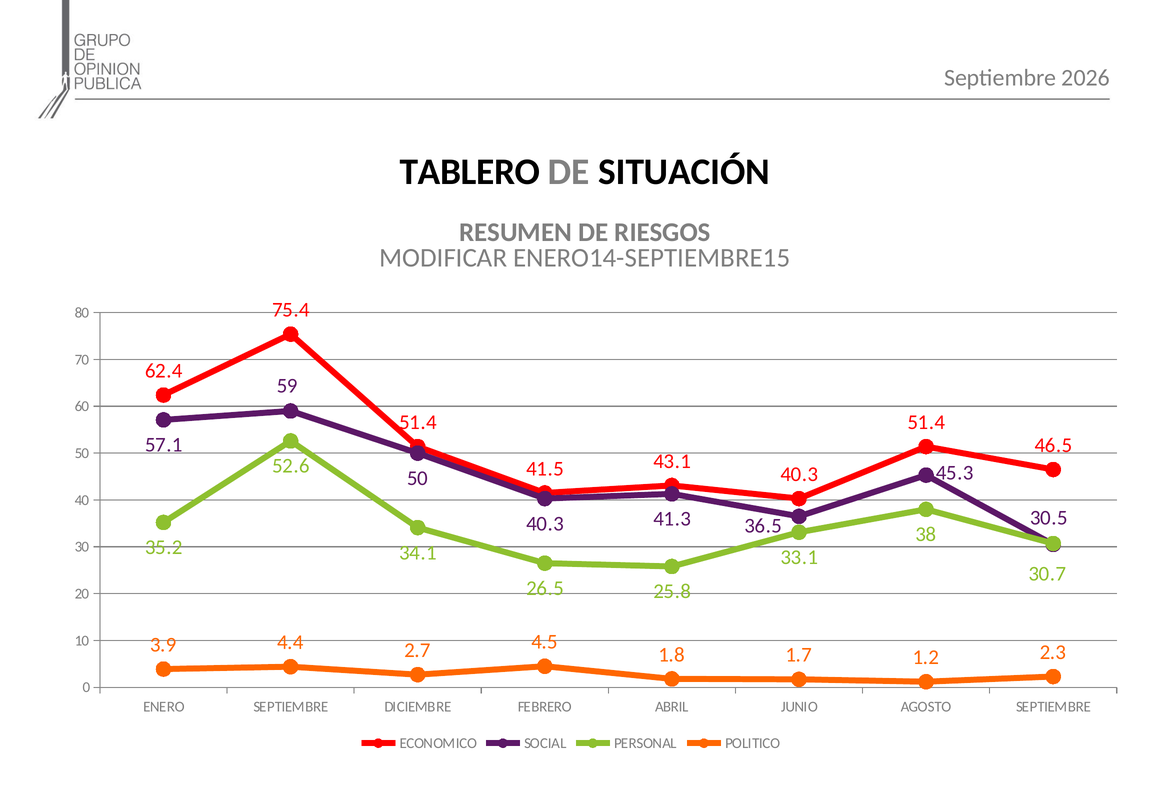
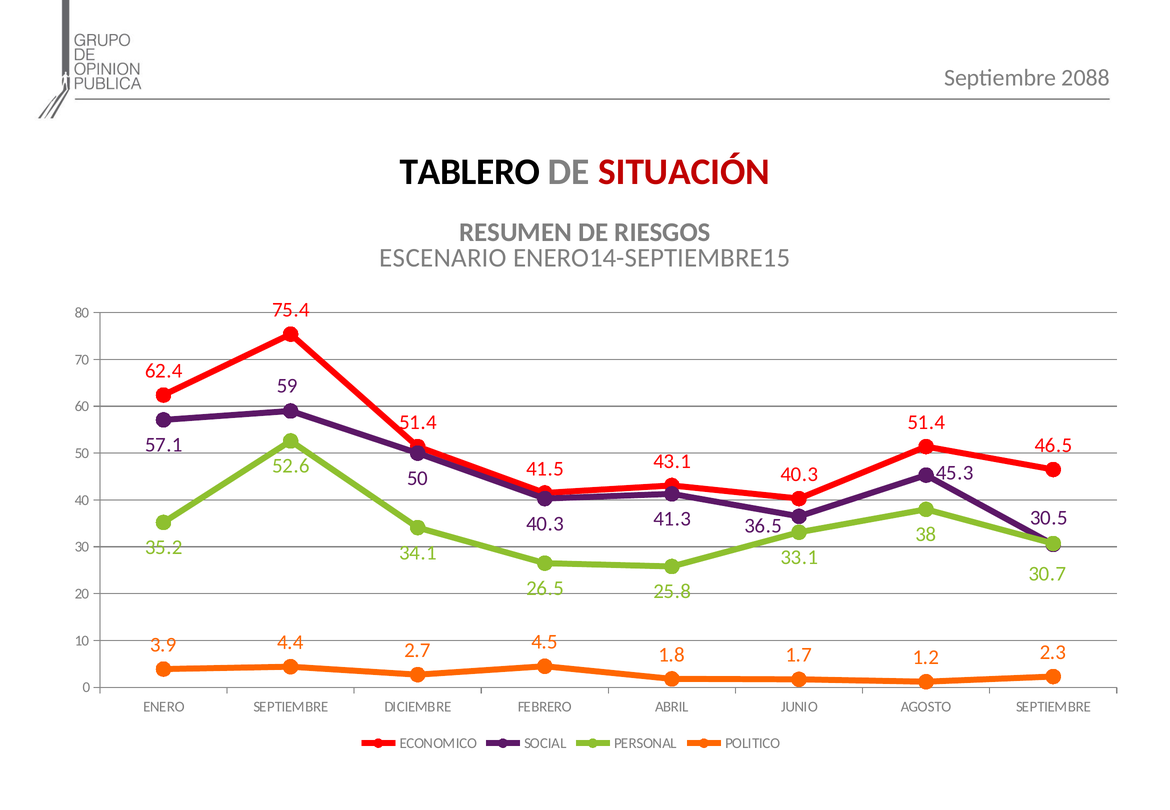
2026: 2026 -> 2088 (1086, 78)
SITUACIÓN colour: black -> red (684, 172)
MODIFICAR: MODIFICAR -> ESCENARIO (443, 258)
